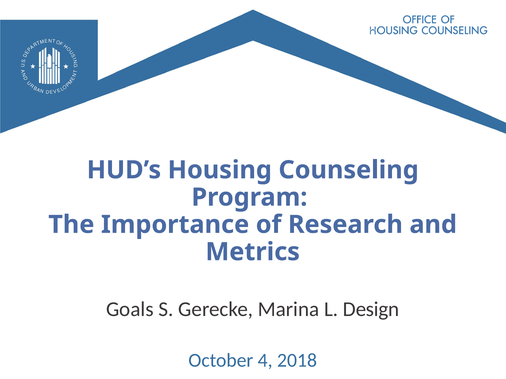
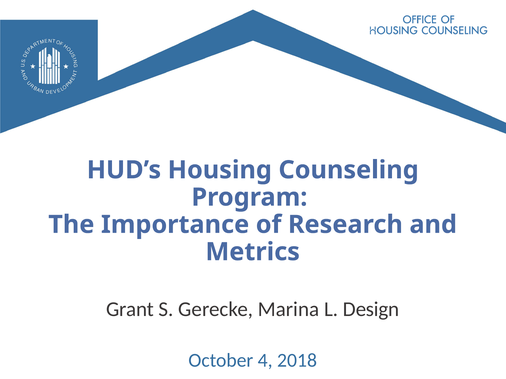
Goals: Goals -> Grant (130, 310)
